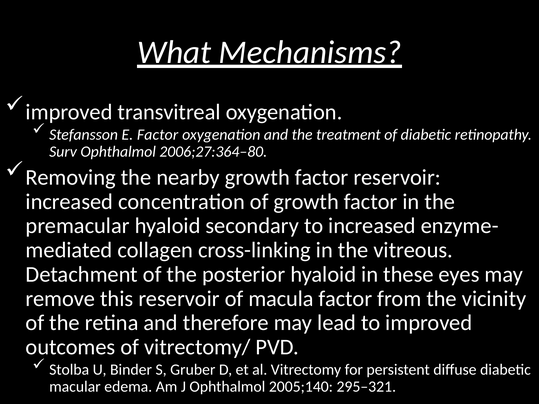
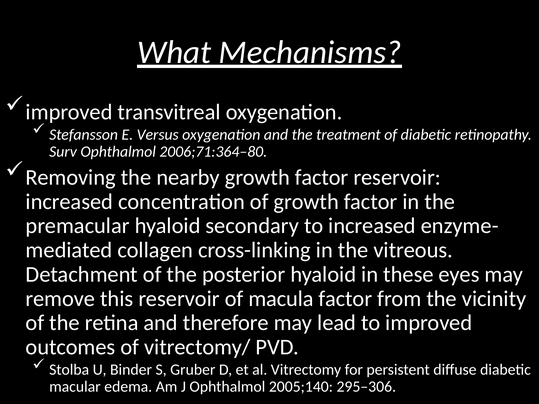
E Factor: Factor -> Versus (158, 135)
2006;27:364–80: 2006;27:364–80 -> 2006;71:364–80 (213, 152)
295–321: 295–321 -> 295–306 (366, 387)
